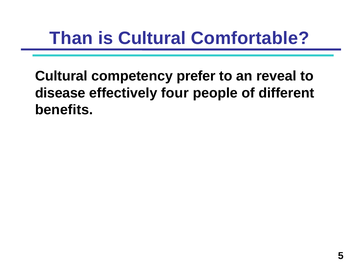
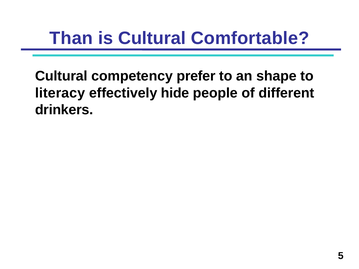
reveal: reveal -> shape (276, 76)
disease: disease -> literacy (60, 93)
four: four -> hide (175, 93)
benefits: benefits -> drinkers (64, 110)
